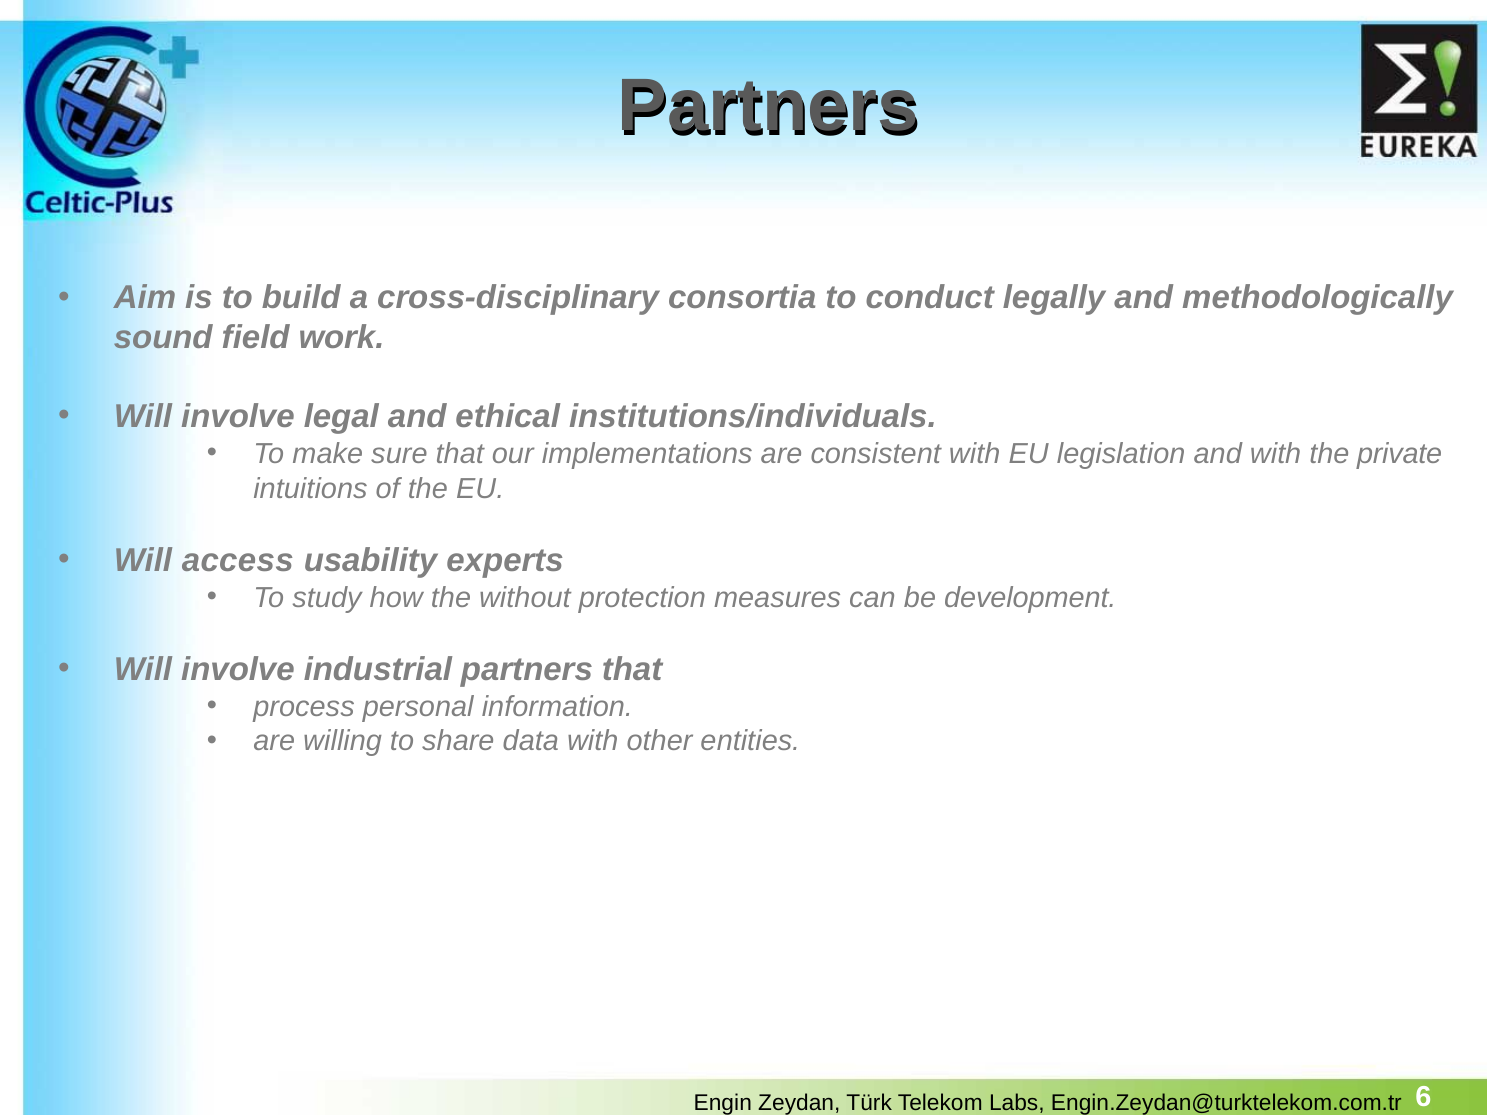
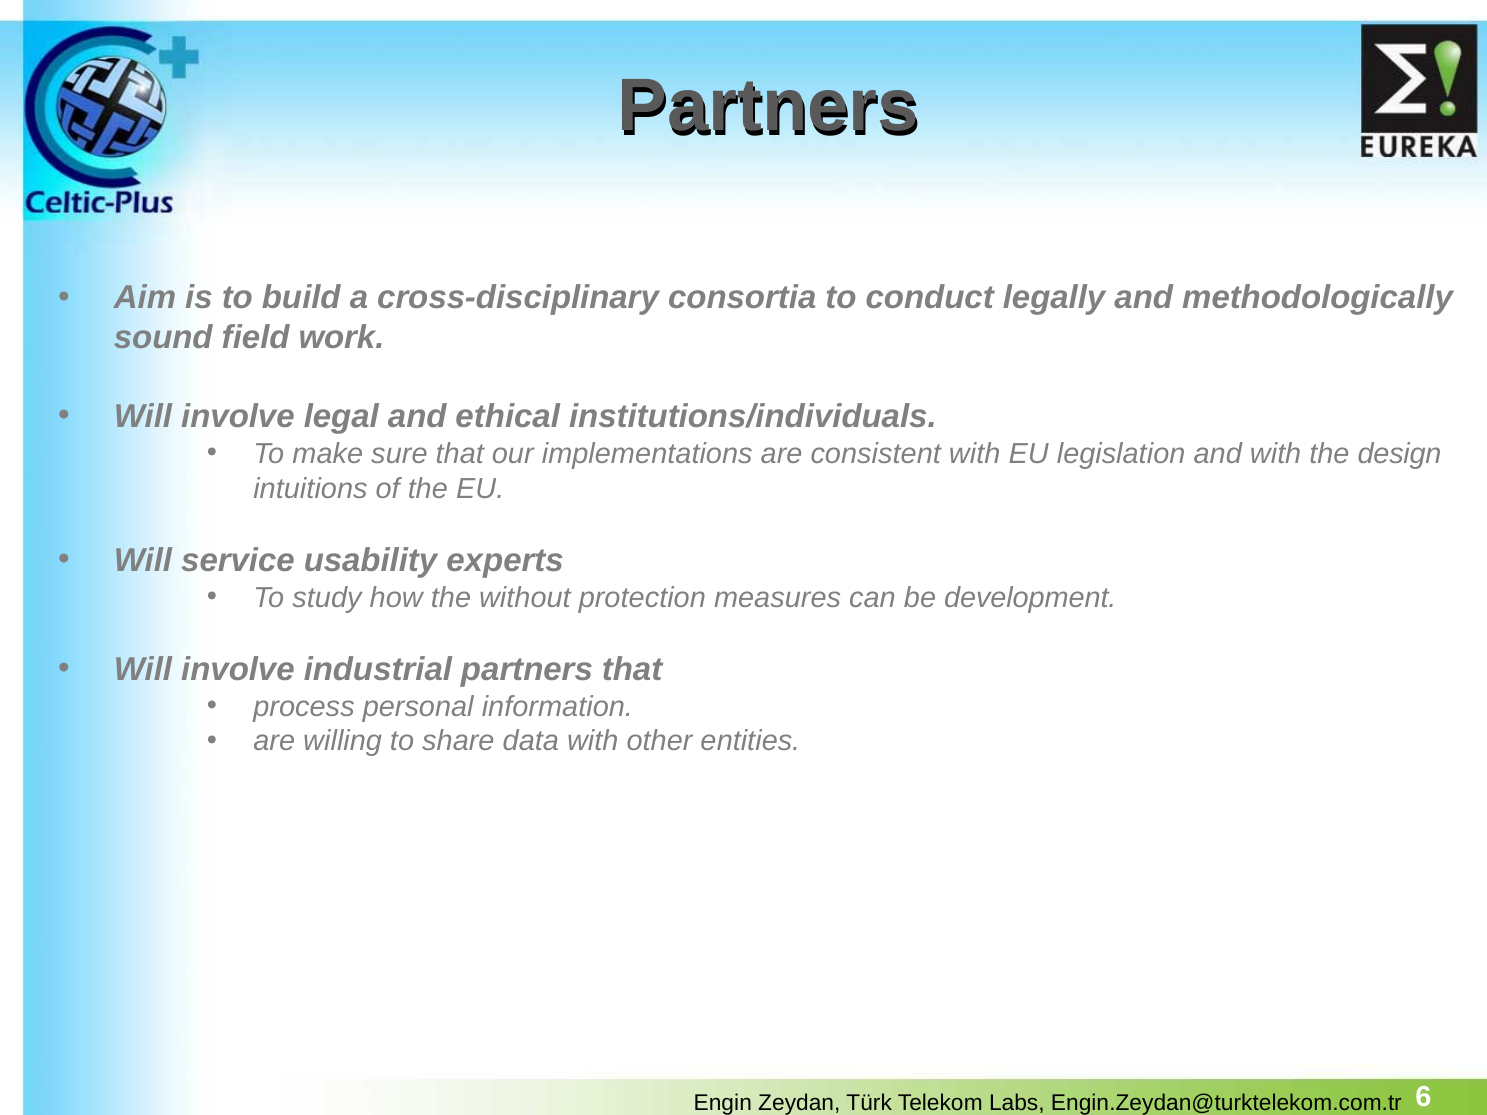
private: private -> design (1400, 454)
access: access -> service (238, 561)
